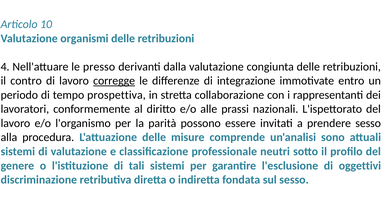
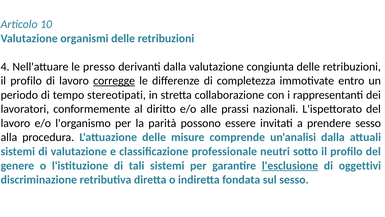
contro: contro -> profilo (26, 81)
integrazione: integrazione -> completezza (246, 81)
prospettiva: prospettiva -> stereotipati (117, 95)
un'analisi sono: sono -> dalla (333, 137)
l'esclusione underline: none -> present (290, 165)
